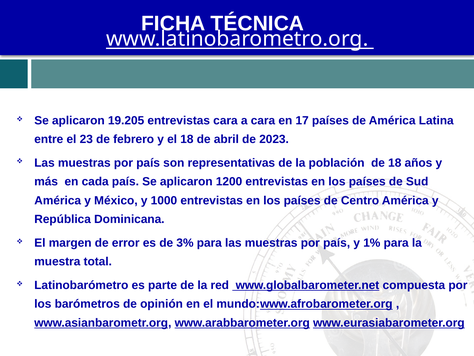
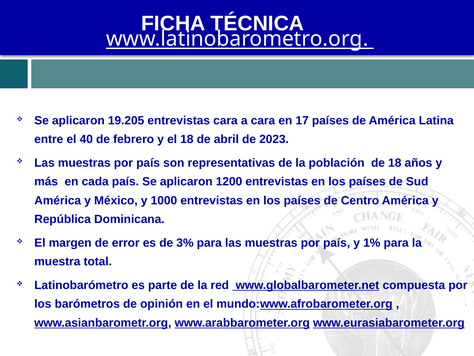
23: 23 -> 40 (86, 139)
